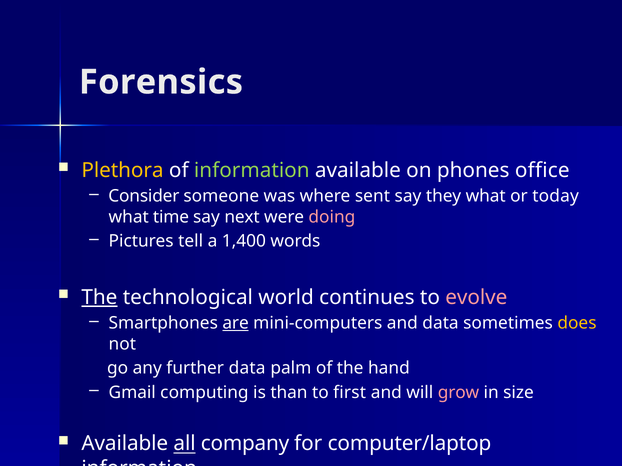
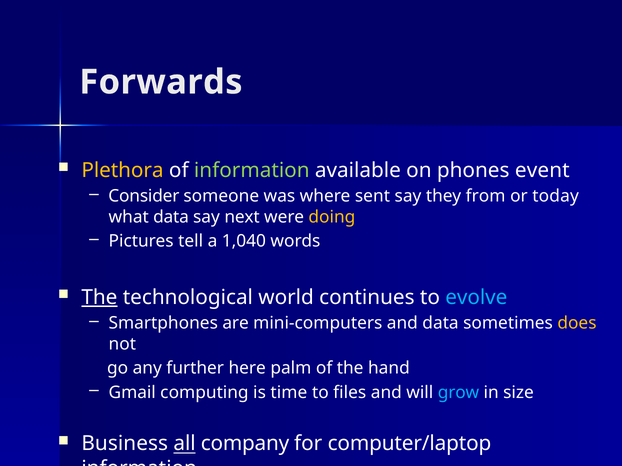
Forensics: Forensics -> Forwards (161, 82)
office: office -> event (542, 170)
they what: what -> from (486, 196)
what time: time -> data (171, 217)
doing colour: pink -> yellow (332, 217)
1,400: 1,400 -> 1,040 (244, 241)
evolve colour: pink -> light blue (476, 298)
are underline: present -> none (236, 324)
further data: data -> here (247, 369)
than: than -> time (289, 393)
first: first -> files (350, 393)
grow colour: pink -> light blue (459, 393)
Available: Available -> Business (125, 444)
